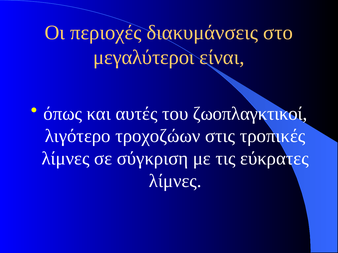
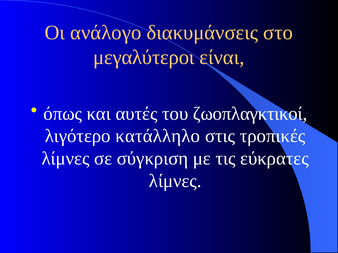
περιοχές: περιοχές -> ανάλογο (106, 33)
τροχοζώων: τροχοζώων -> κατάλληλο (158, 136)
